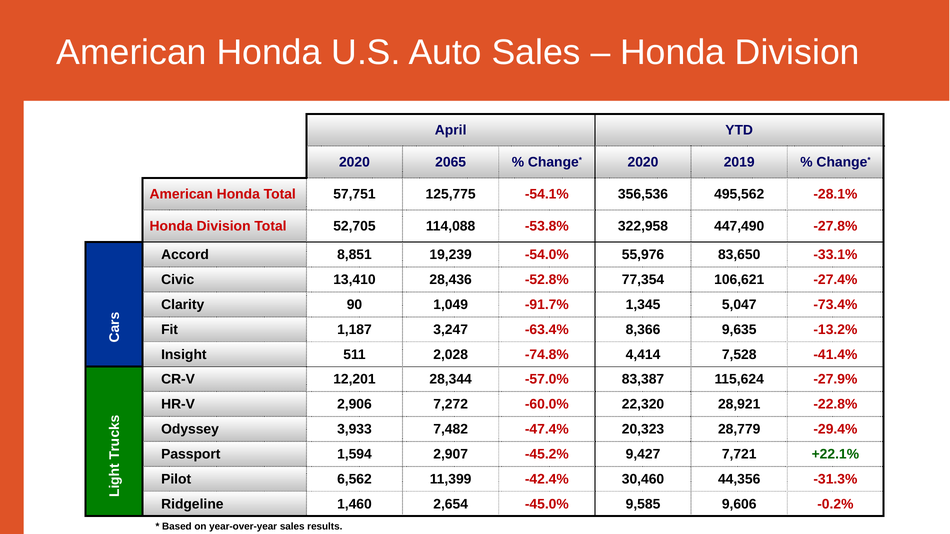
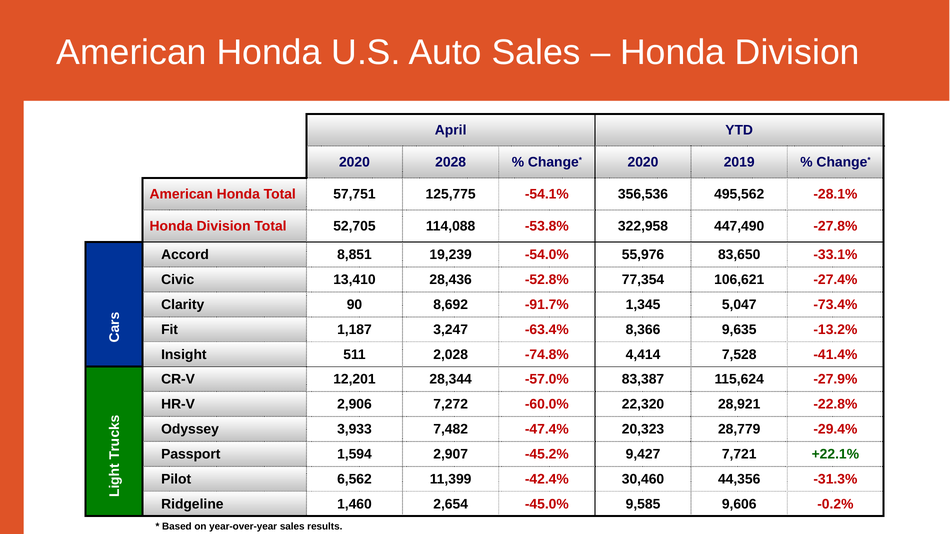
2065: 2065 -> 2028 (451, 162)
1,049: 1,049 -> 8,692 (451, 305)
